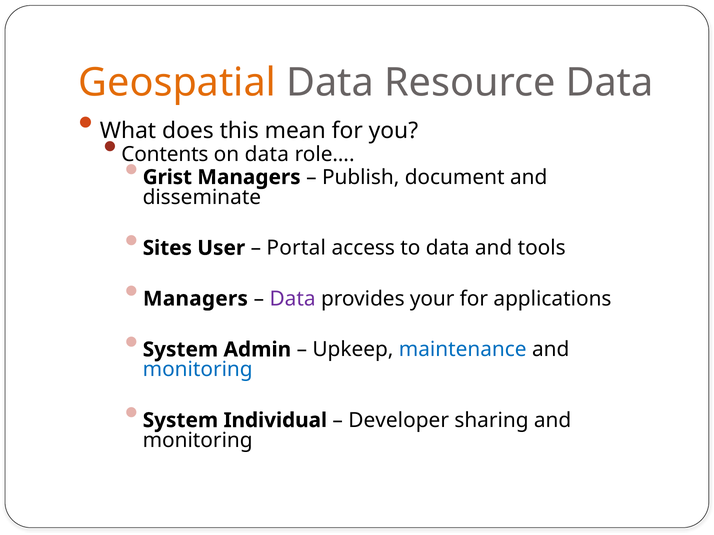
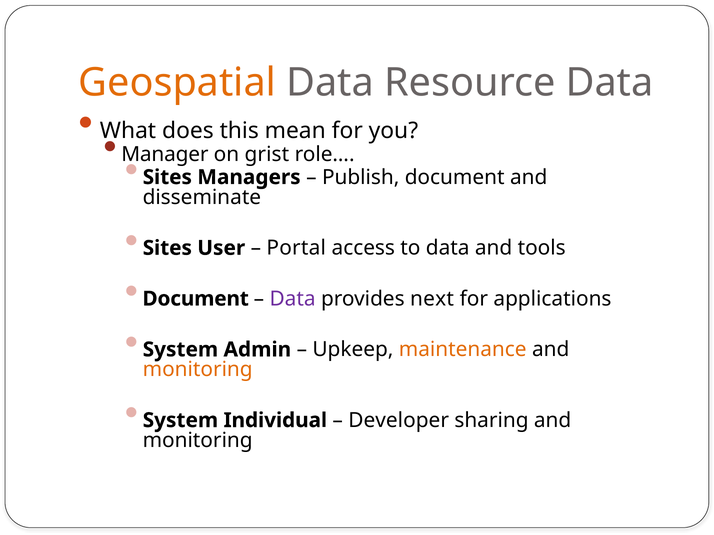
Contents: Contents -> Manager (165, 154)
on data: data -> grist (267, 154)
Grist: Grist -> Sites (167, 177)
Managers: Managers -> Document (196, 299)
your: your -> next (432, 299)
maintenance colour: blue -> orange (463, 350)
monitoring colour: blue -> orange (198, 370)
